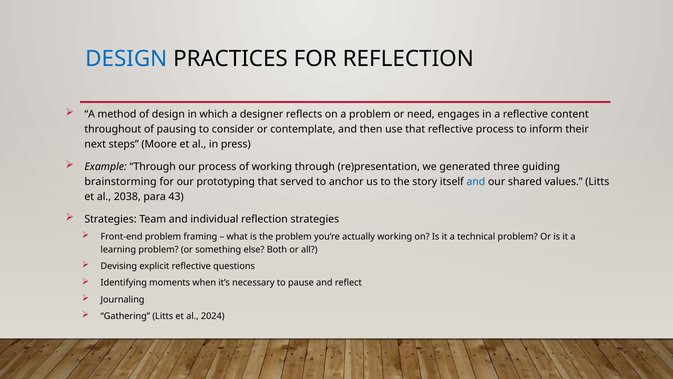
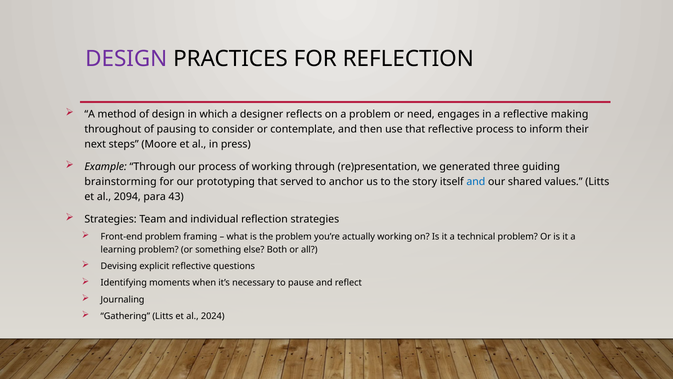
DESIGN colour: blue -> purple (126, 59)
content: content -> making (570, 114)
2038: 2038 -> 2094 (127, 197)
